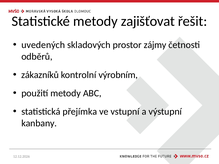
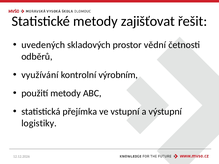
zájmy: zájmy -> vědní (155, 45)
zákazníků: zákazníků -> využívání (40, 75)
kanbany: kanbany -> logistiky (39, 123)
